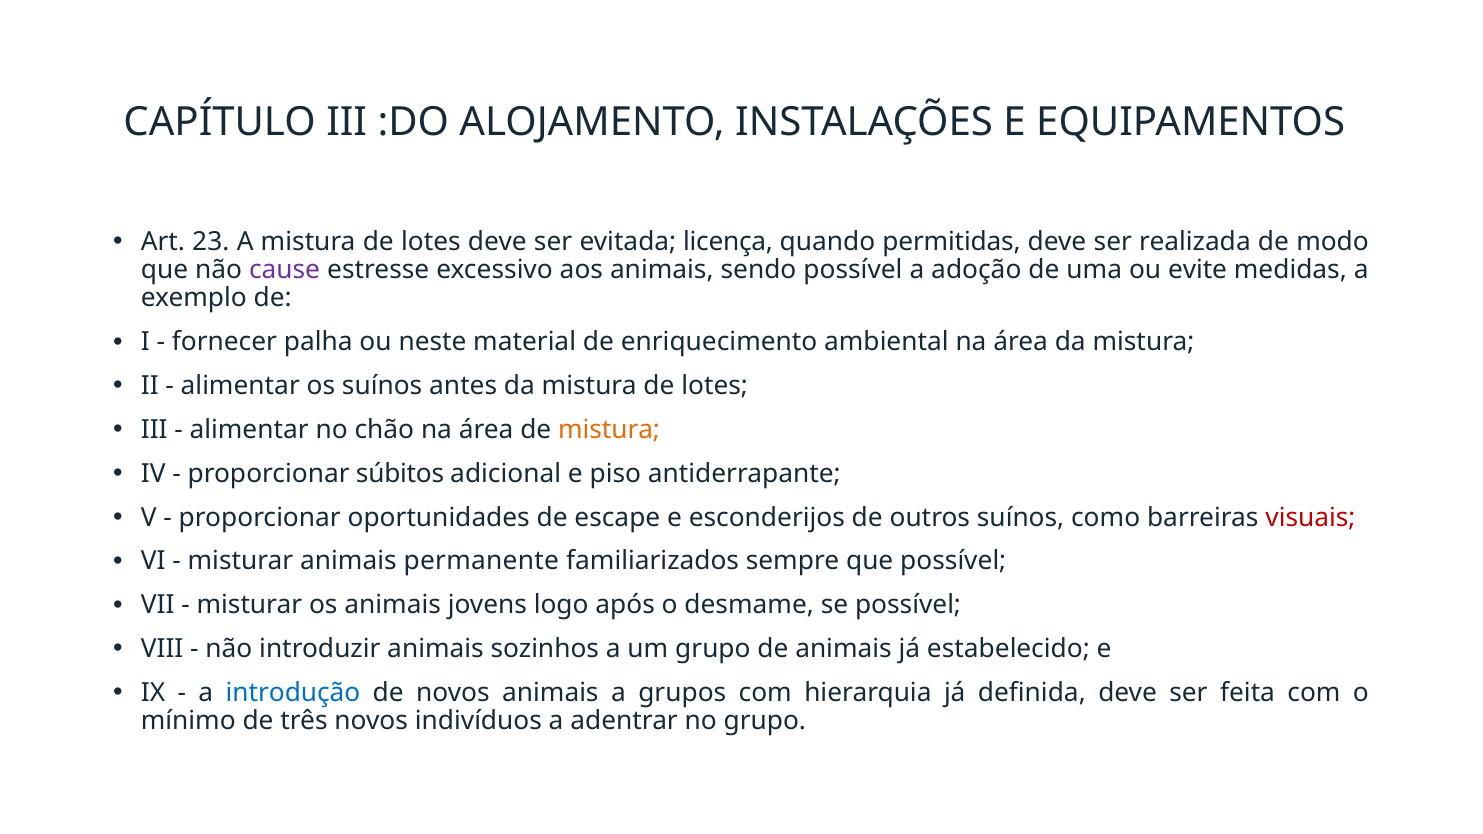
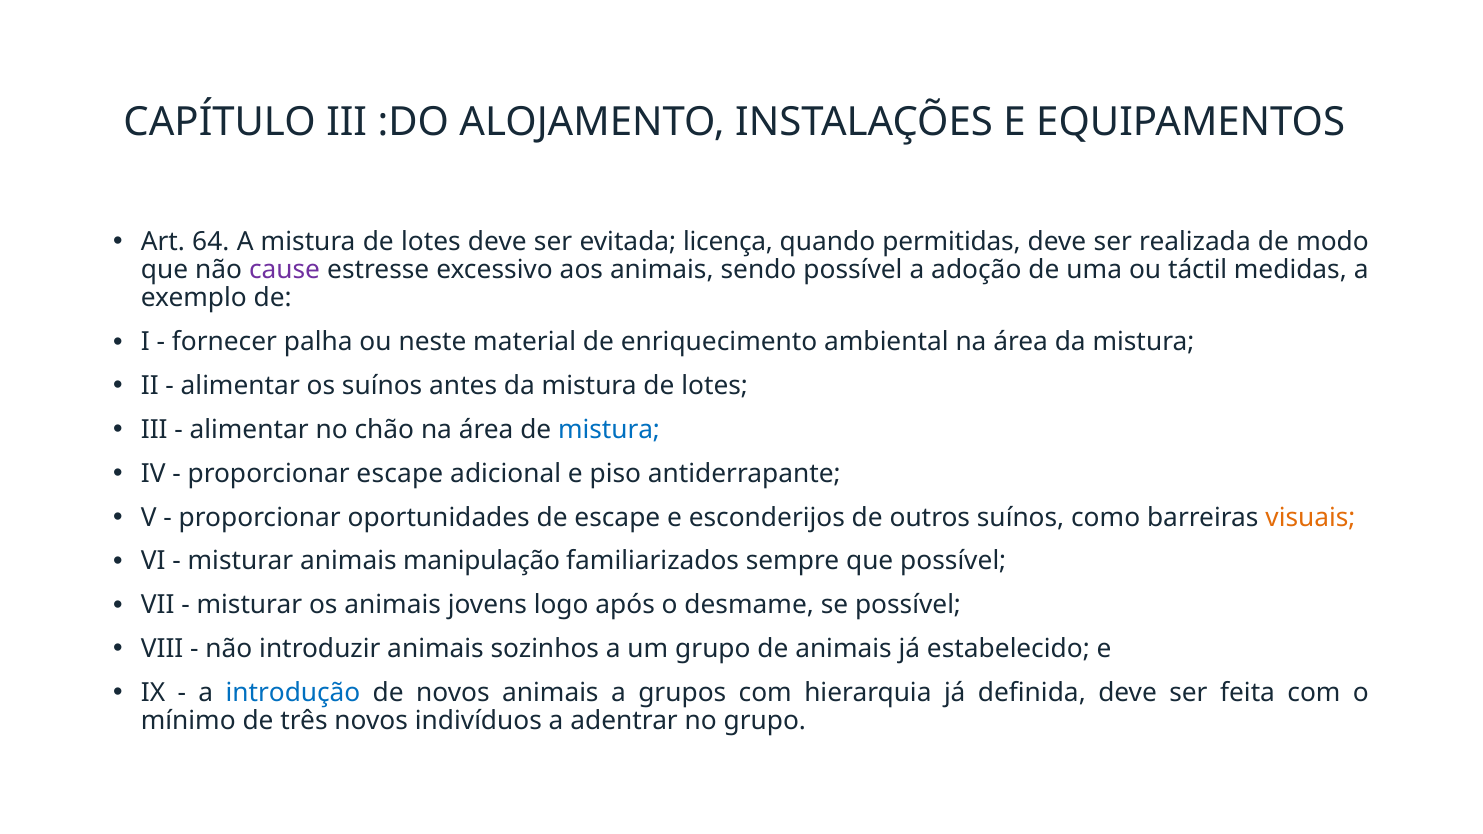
23: 23 -> 64 (211, 242)
evite: evite -> táctil (1198, 270)
mistura colour: orange -> blue (609, 430)
proporcionar súbitos: súbitos -> escape (400, 474)
visuais colour: red -> orange (1310, 518)
permanente: permanente -> manipulação (482, 561)
